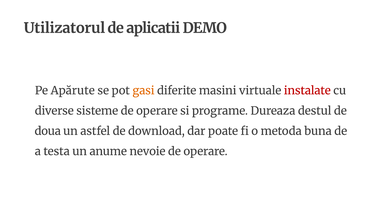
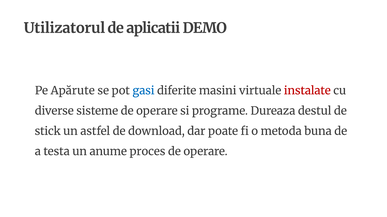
gasi colour: orange -> blue (143, 91)
doua: doua -> stick (48, 132)
nevoie: nevoie -> proces (147, 152)
